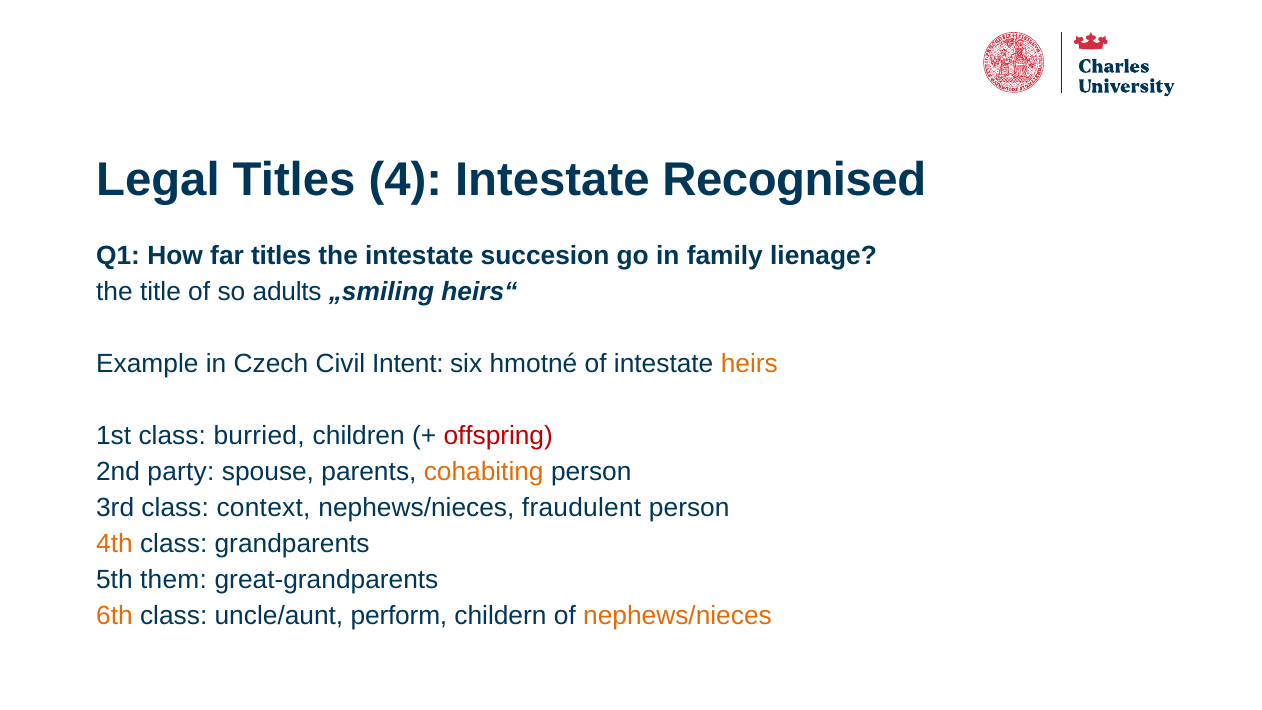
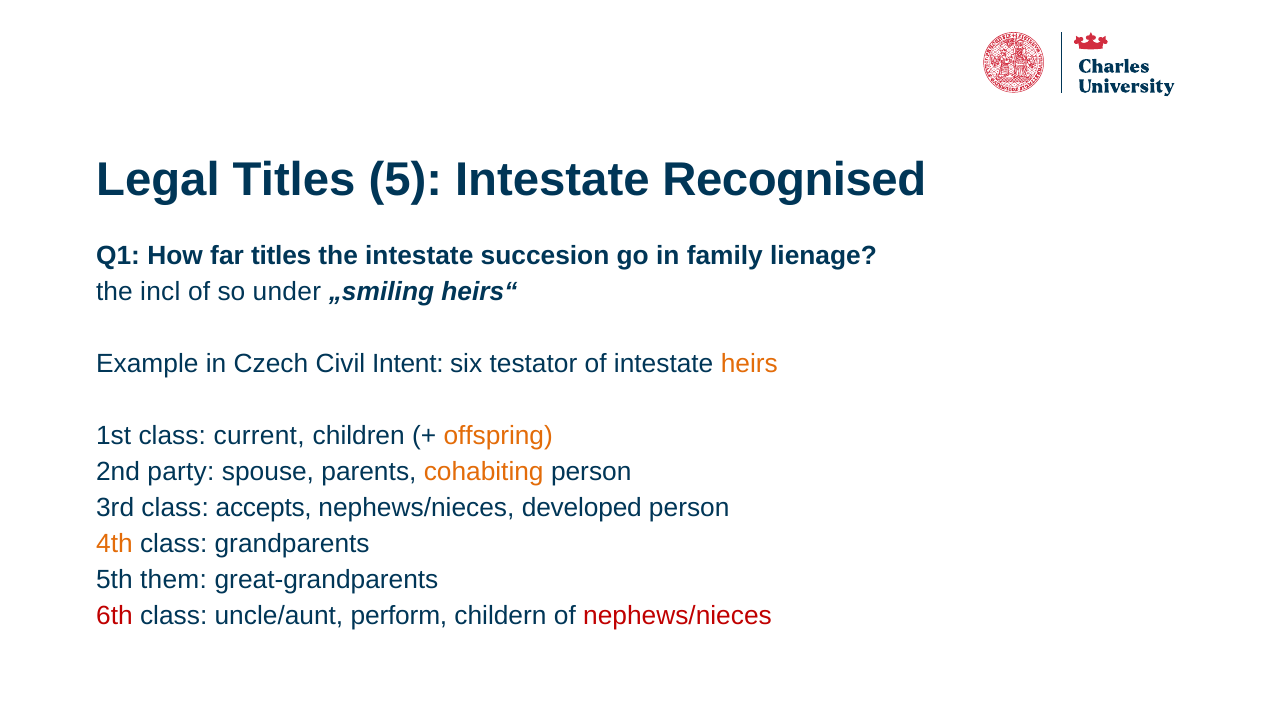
4: 4 -> 5 (405, 180)
title: title -> incl (160, 292)
adults: adults -> under (287, 292)
hmotné: hmotné -> testator (533, 364)
burried: burried -> current (259, 436)
offspring colour: red -> orange (498, 436)
context: context -> accepts (264, 508)
fraudulent: fraudulent -> developed (582, 508)
6th colour: orange -> red (114, 616)
nephews/nieces colour: orange -> red (677, 616)
